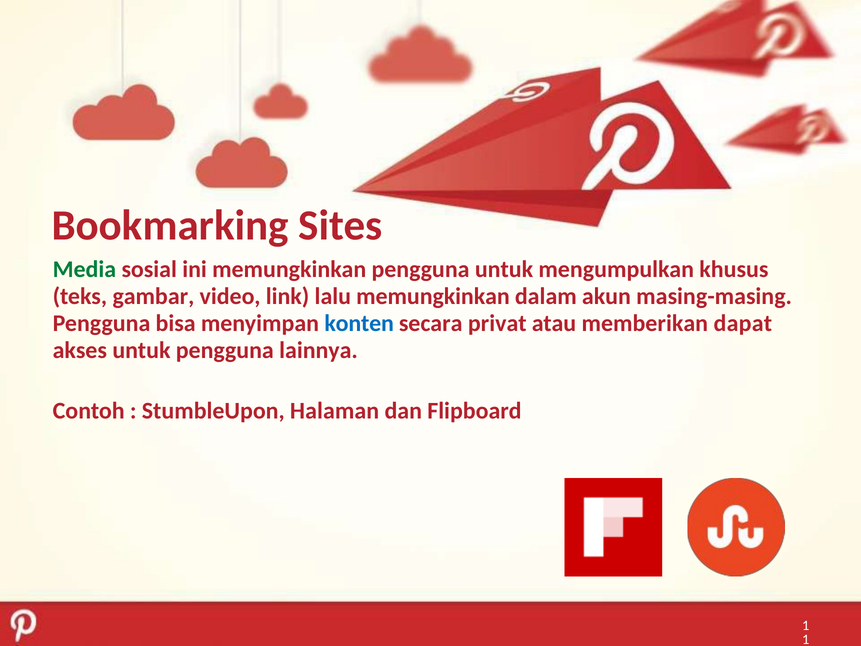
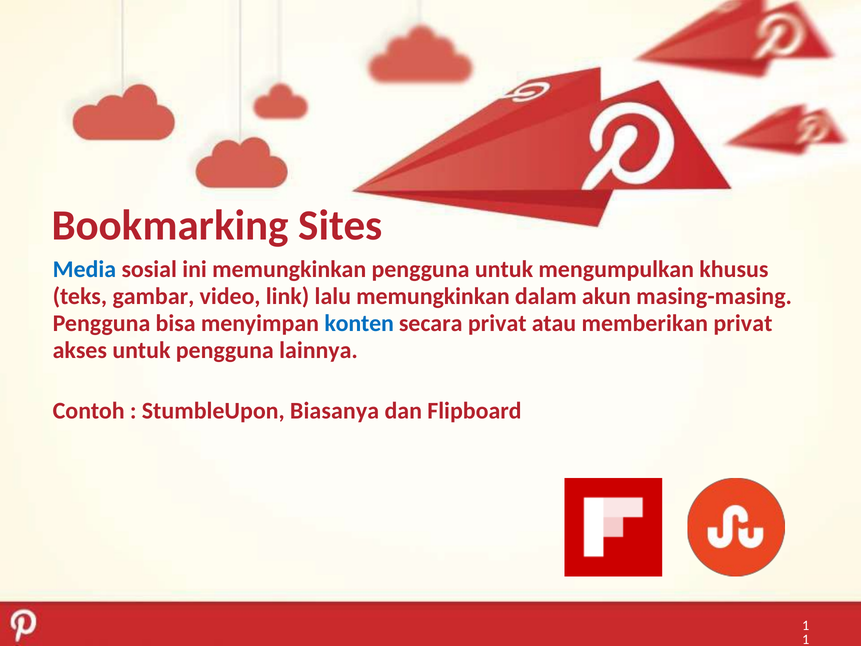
Media colour: green -> blue (84, 269)
memberikan dapat: dapat -> privat (743, 323)
Halaman: Halaman -> Biasanya (335, 411)
